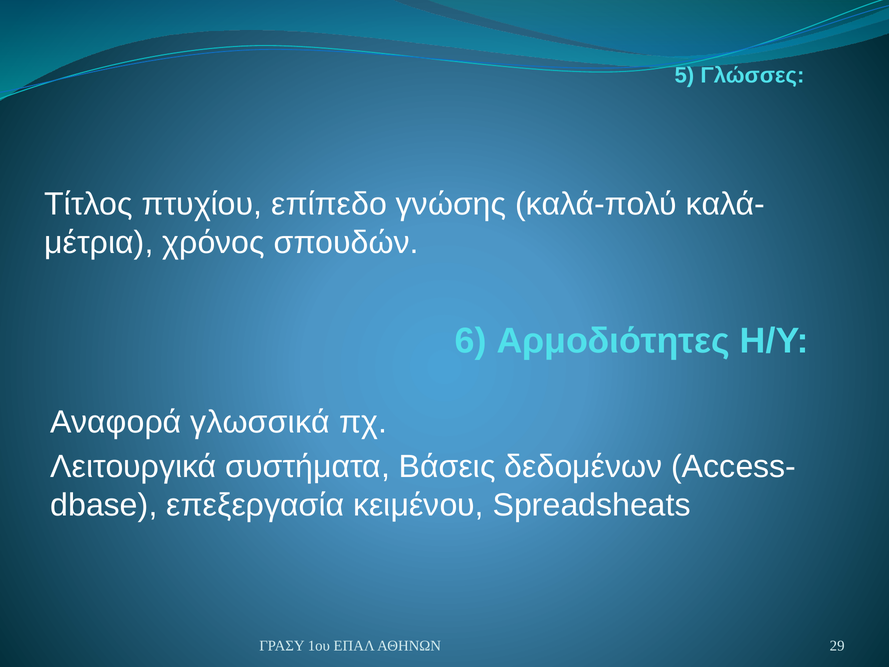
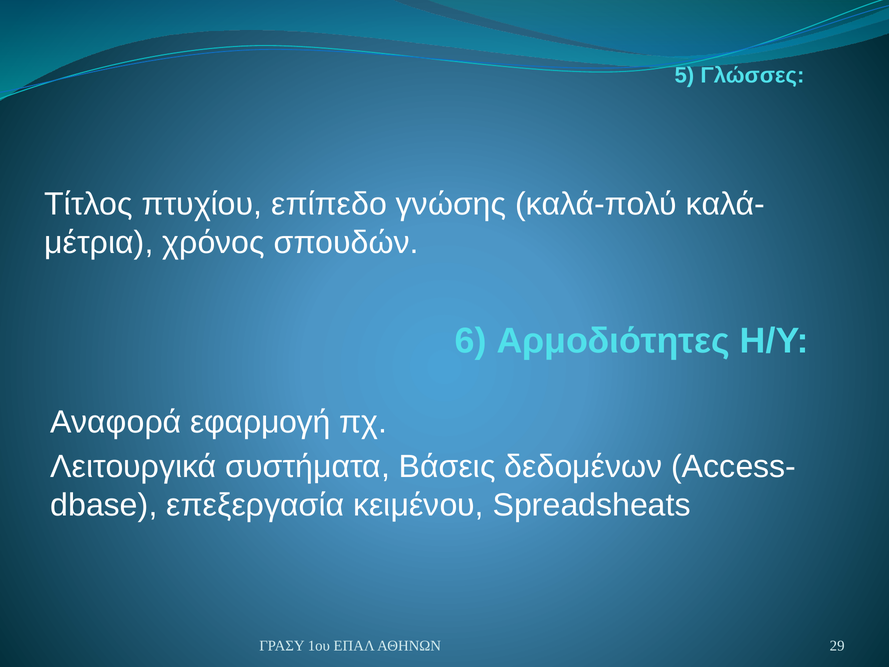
γλωσσικά: γλωσσικά -> εφαρμογή (260, 422)
